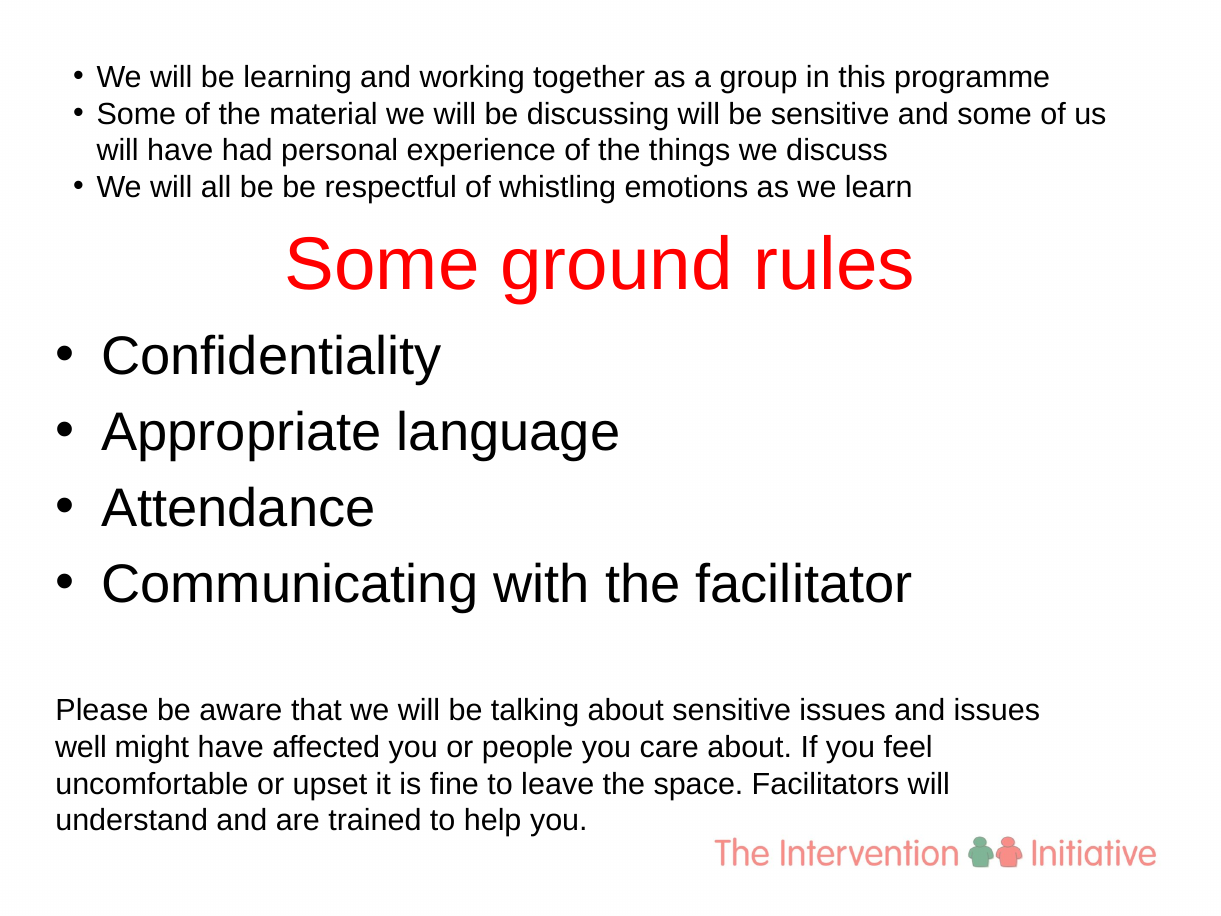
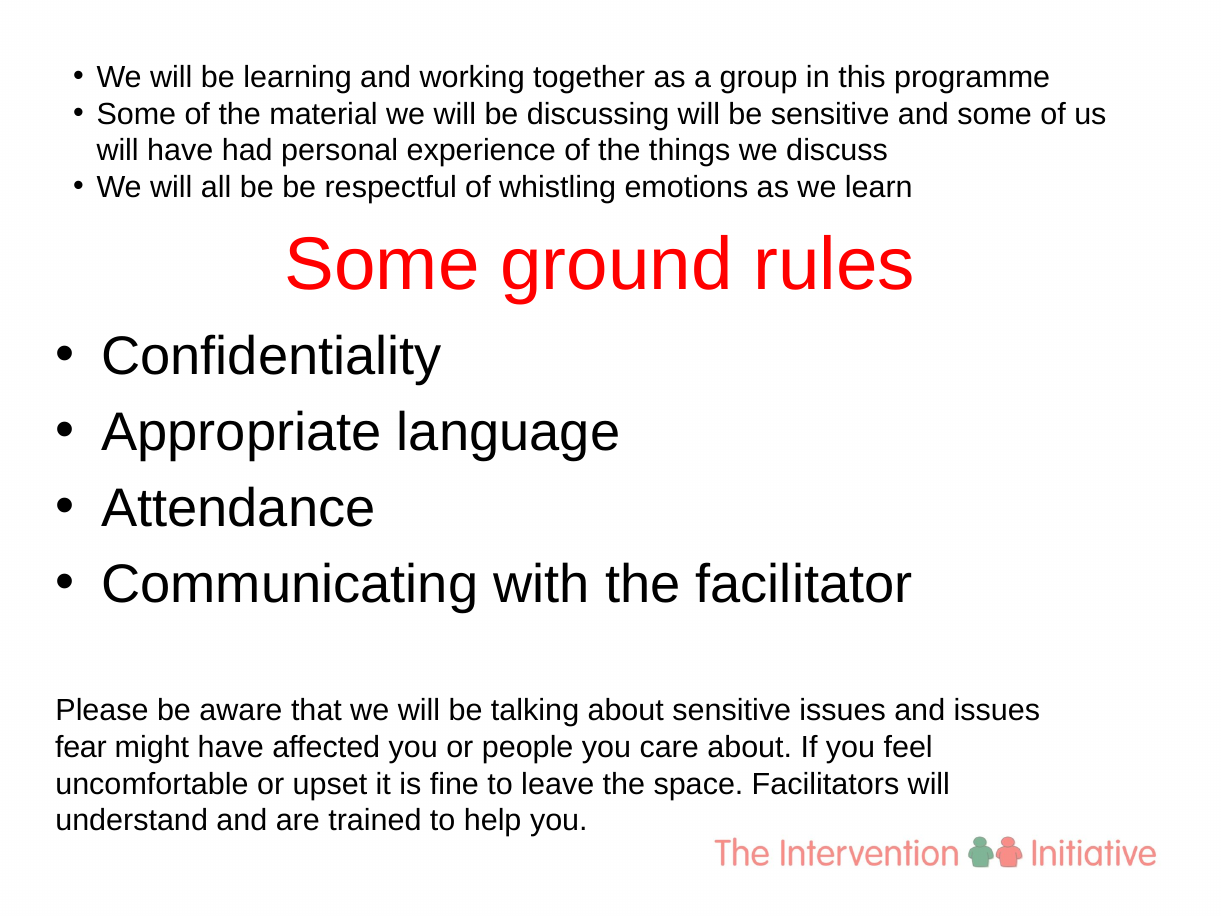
well: well -> fear (81, 747)
